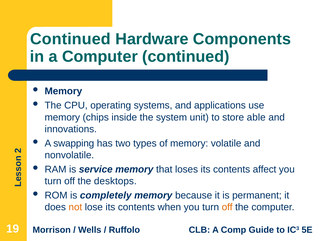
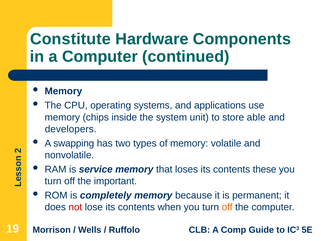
Continued: Continued -> Constitute (70, 39)
innovations: innovations -> developers (71, 129)
affect: affect -> these (265, 169)
desktops: desktops -> important (115, 181)
not colour: orange -> red (75, 207)
